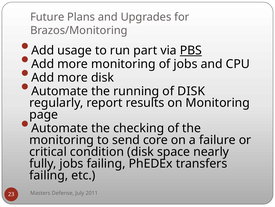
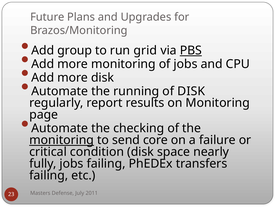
usage: usage -> group (75, 50)
part: part -> grid (145, 50)
monitoring underline: none -> present (62, 140)
